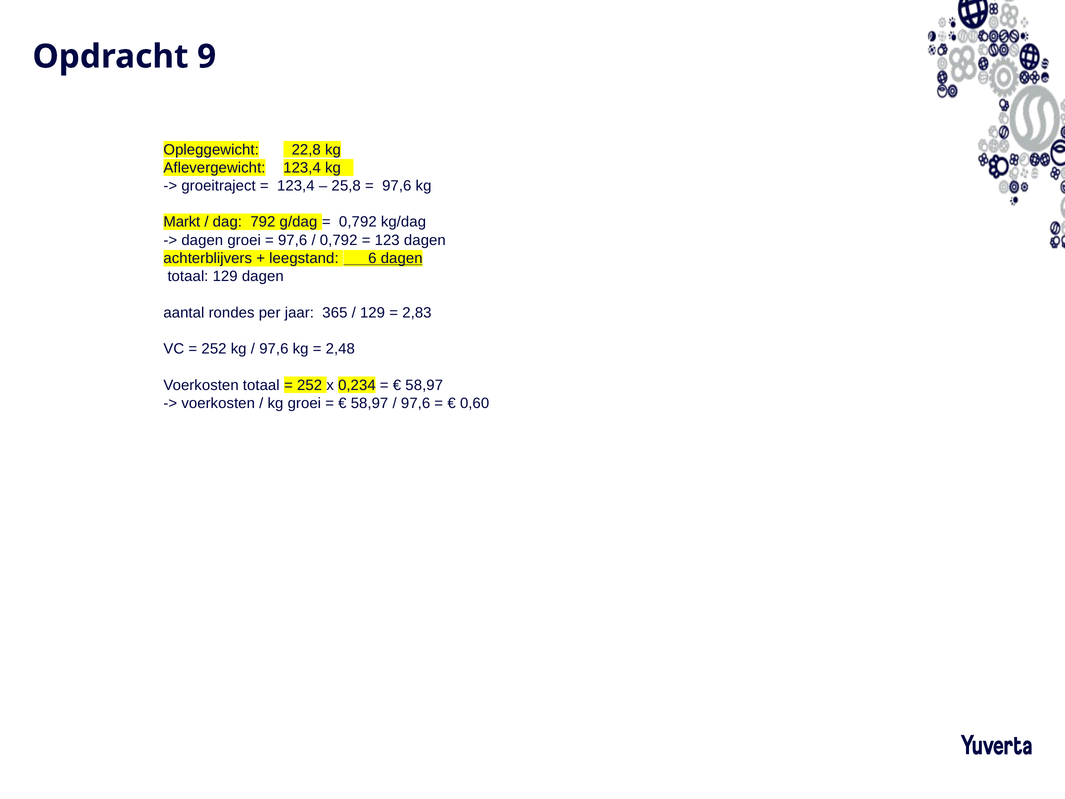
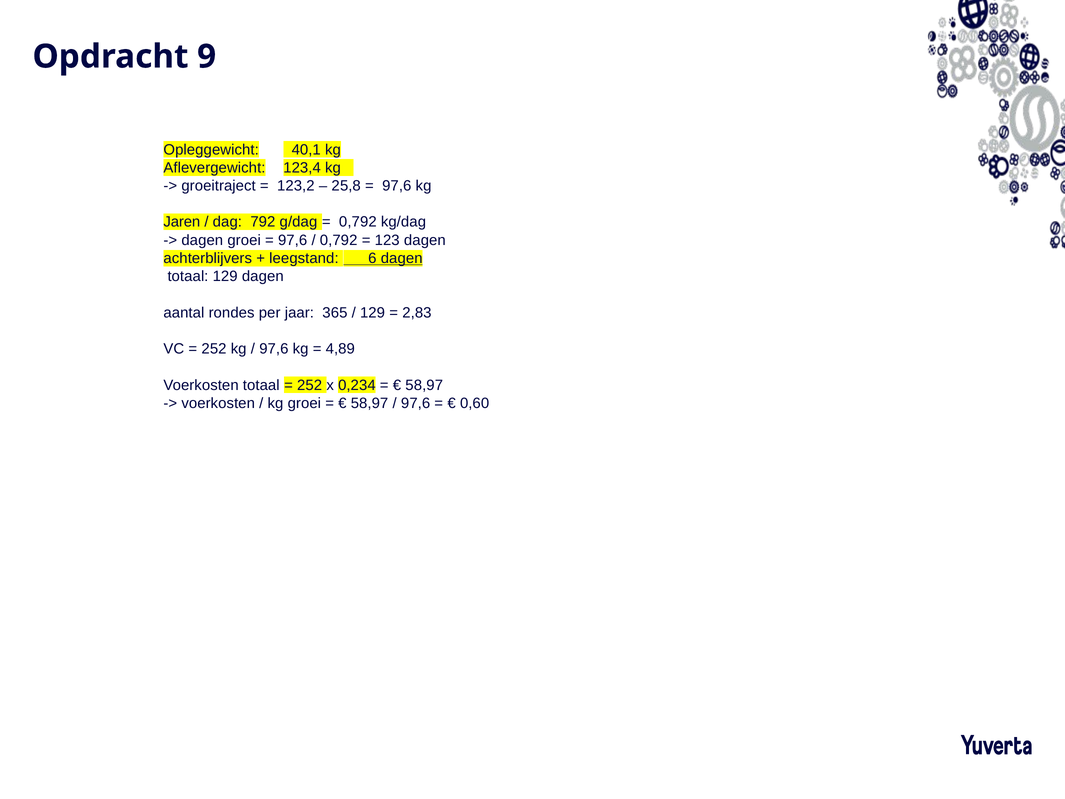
22,8: 22,8 -> 40,1 (306, 150)
123,4: 123,4 -> 123,2 (296, 186)
Markt: Markt -> Jaren (182, 222)
2,48: 2,48 -> 4,89 (340, 349)
